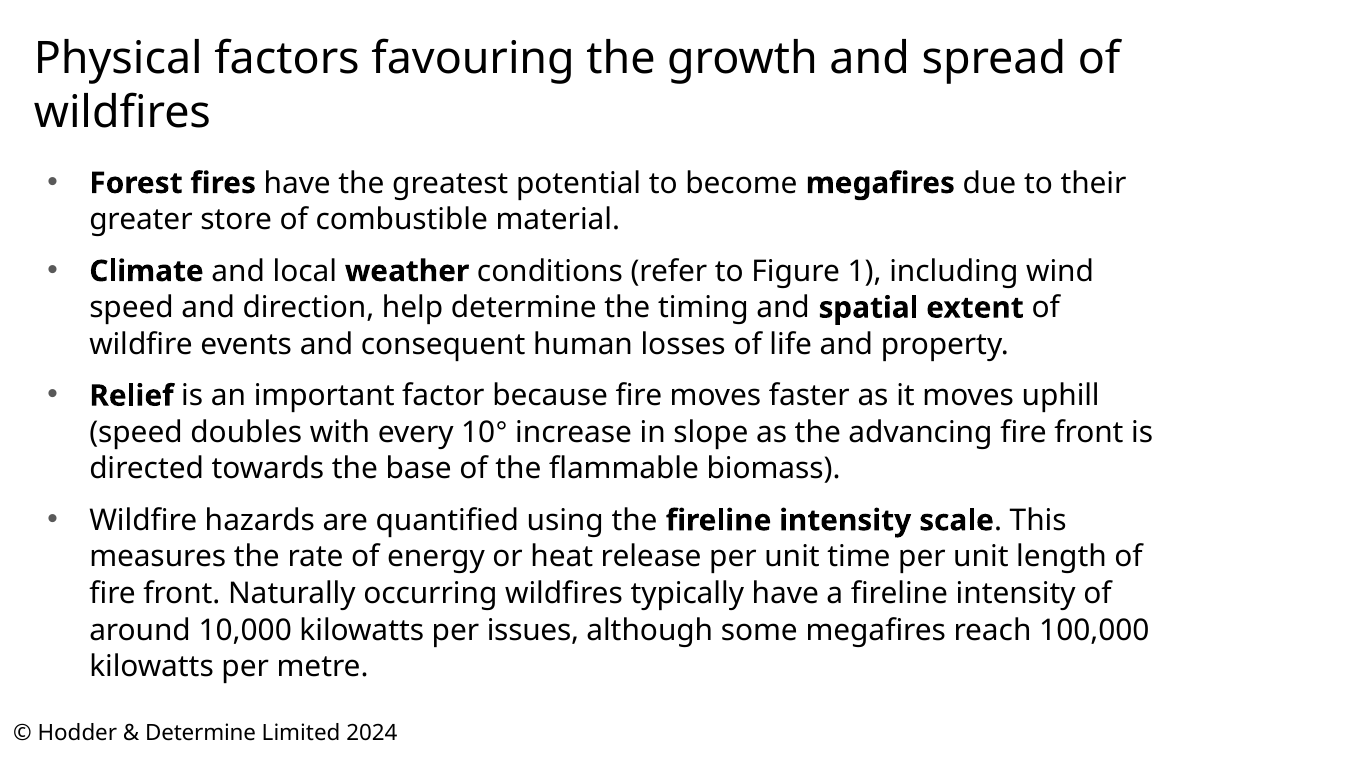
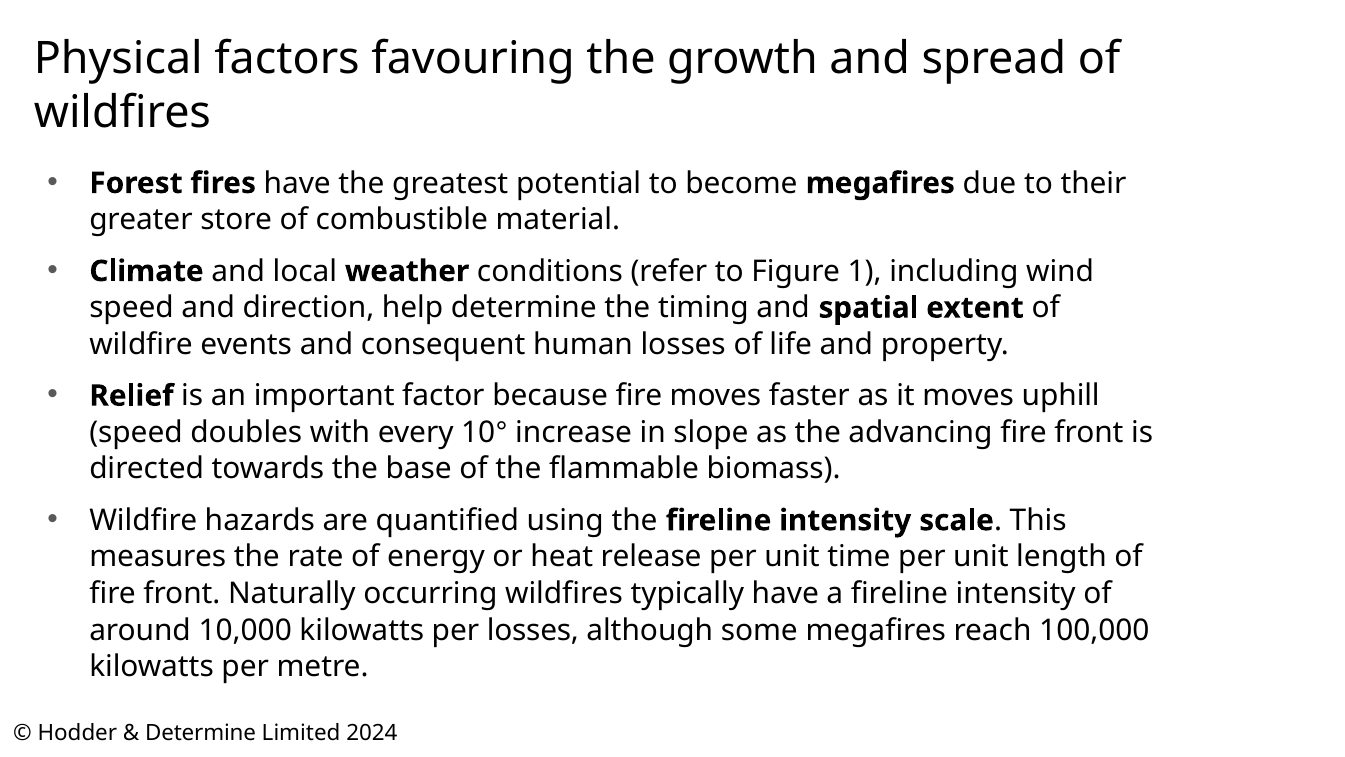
per issues: issues -> losses (533, 630)
